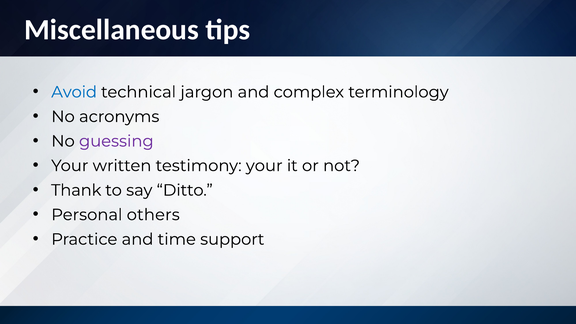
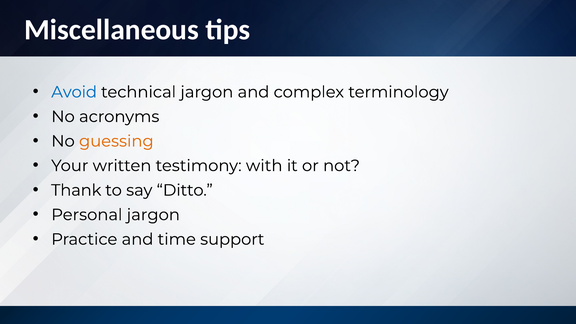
guessing colour: purple -> orange (116, 141)
testimony your: your -> with (264, 166)
Personal others: others -> jargon (153, 215)
